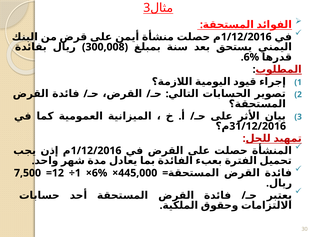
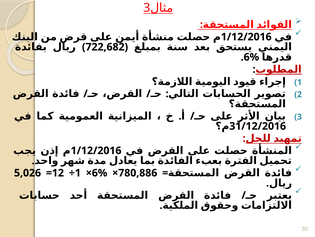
300,008: 300,008 -> 722,682 (105, 47)
7,500: 7,500 -> 5,026 (28, 172)
445,000: 445,000 -> 780,886 (138, 172)
